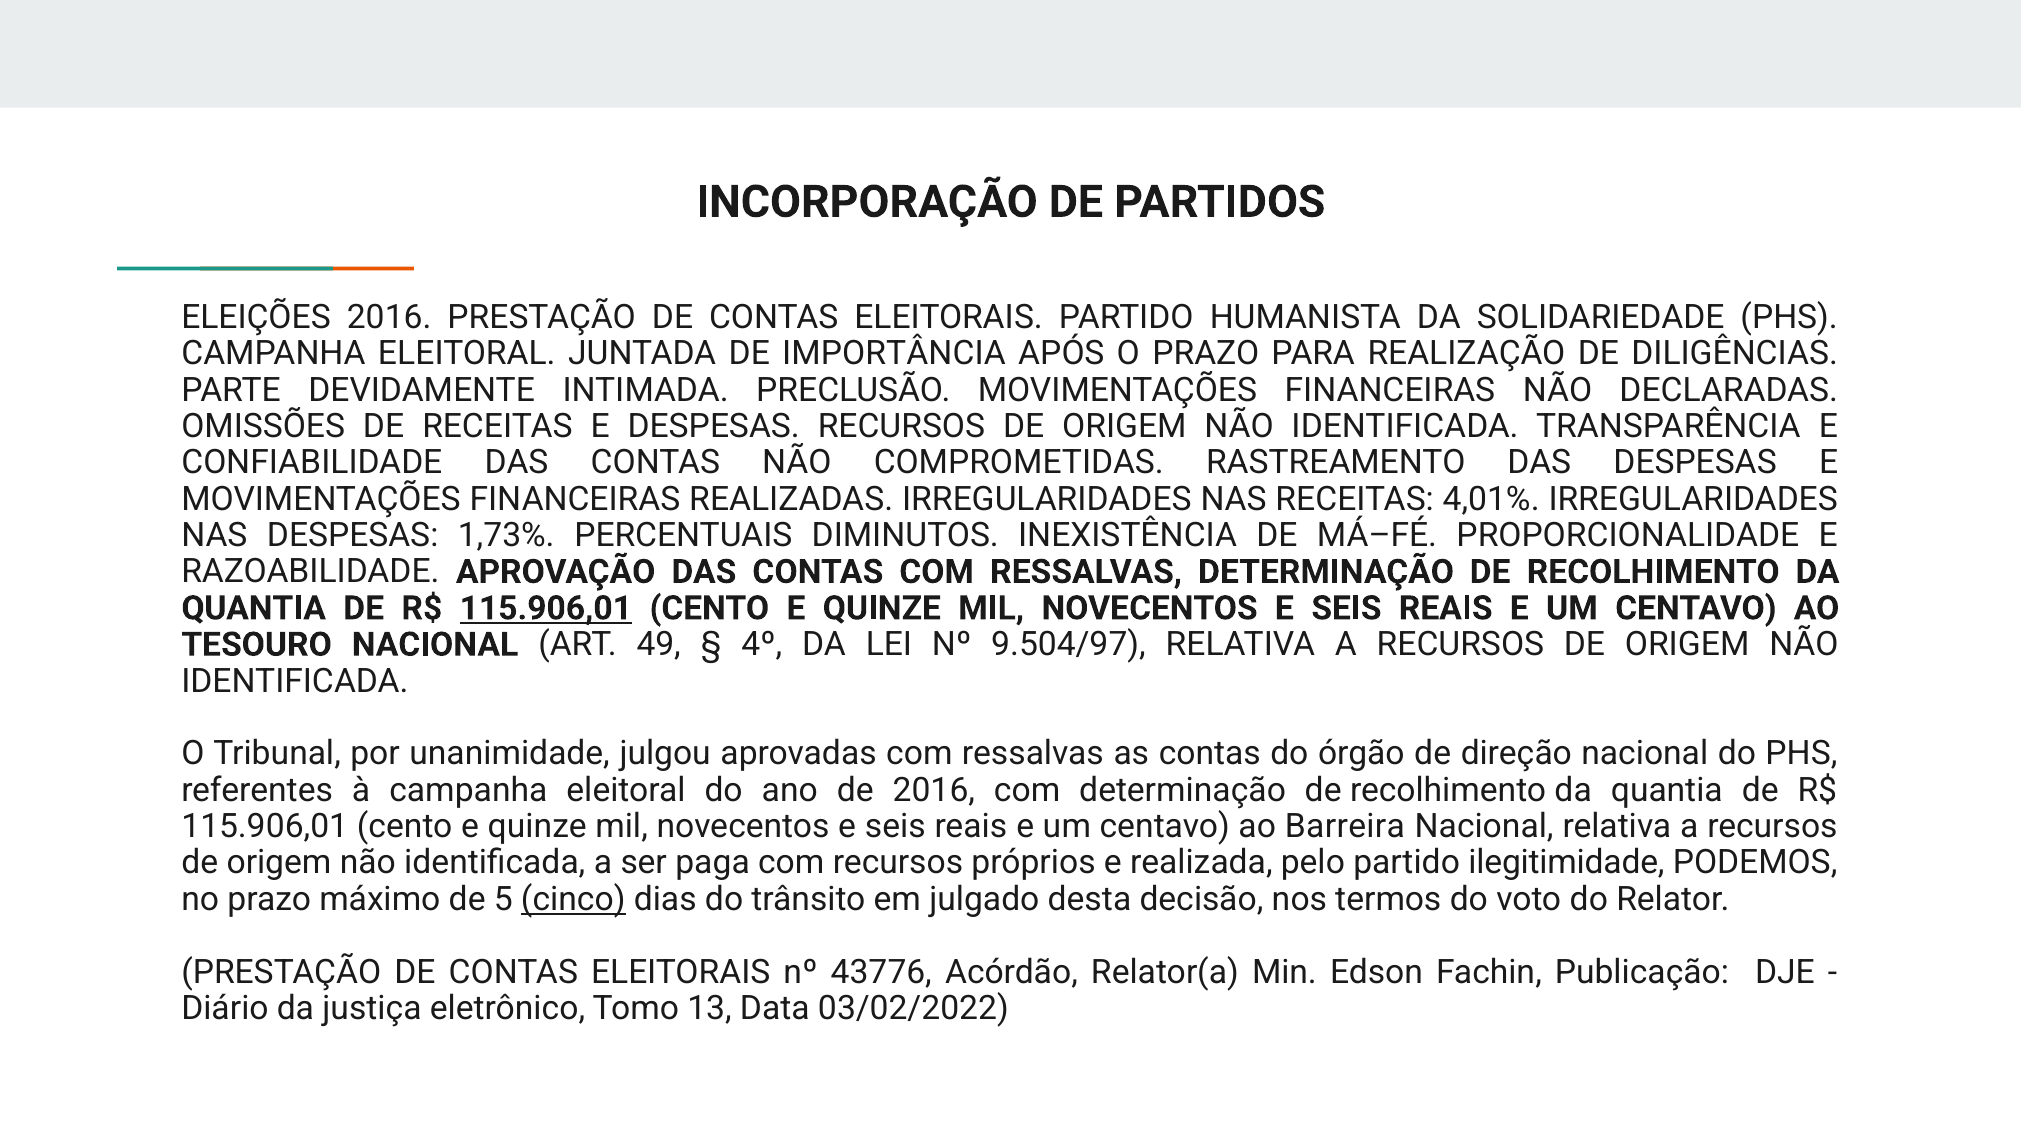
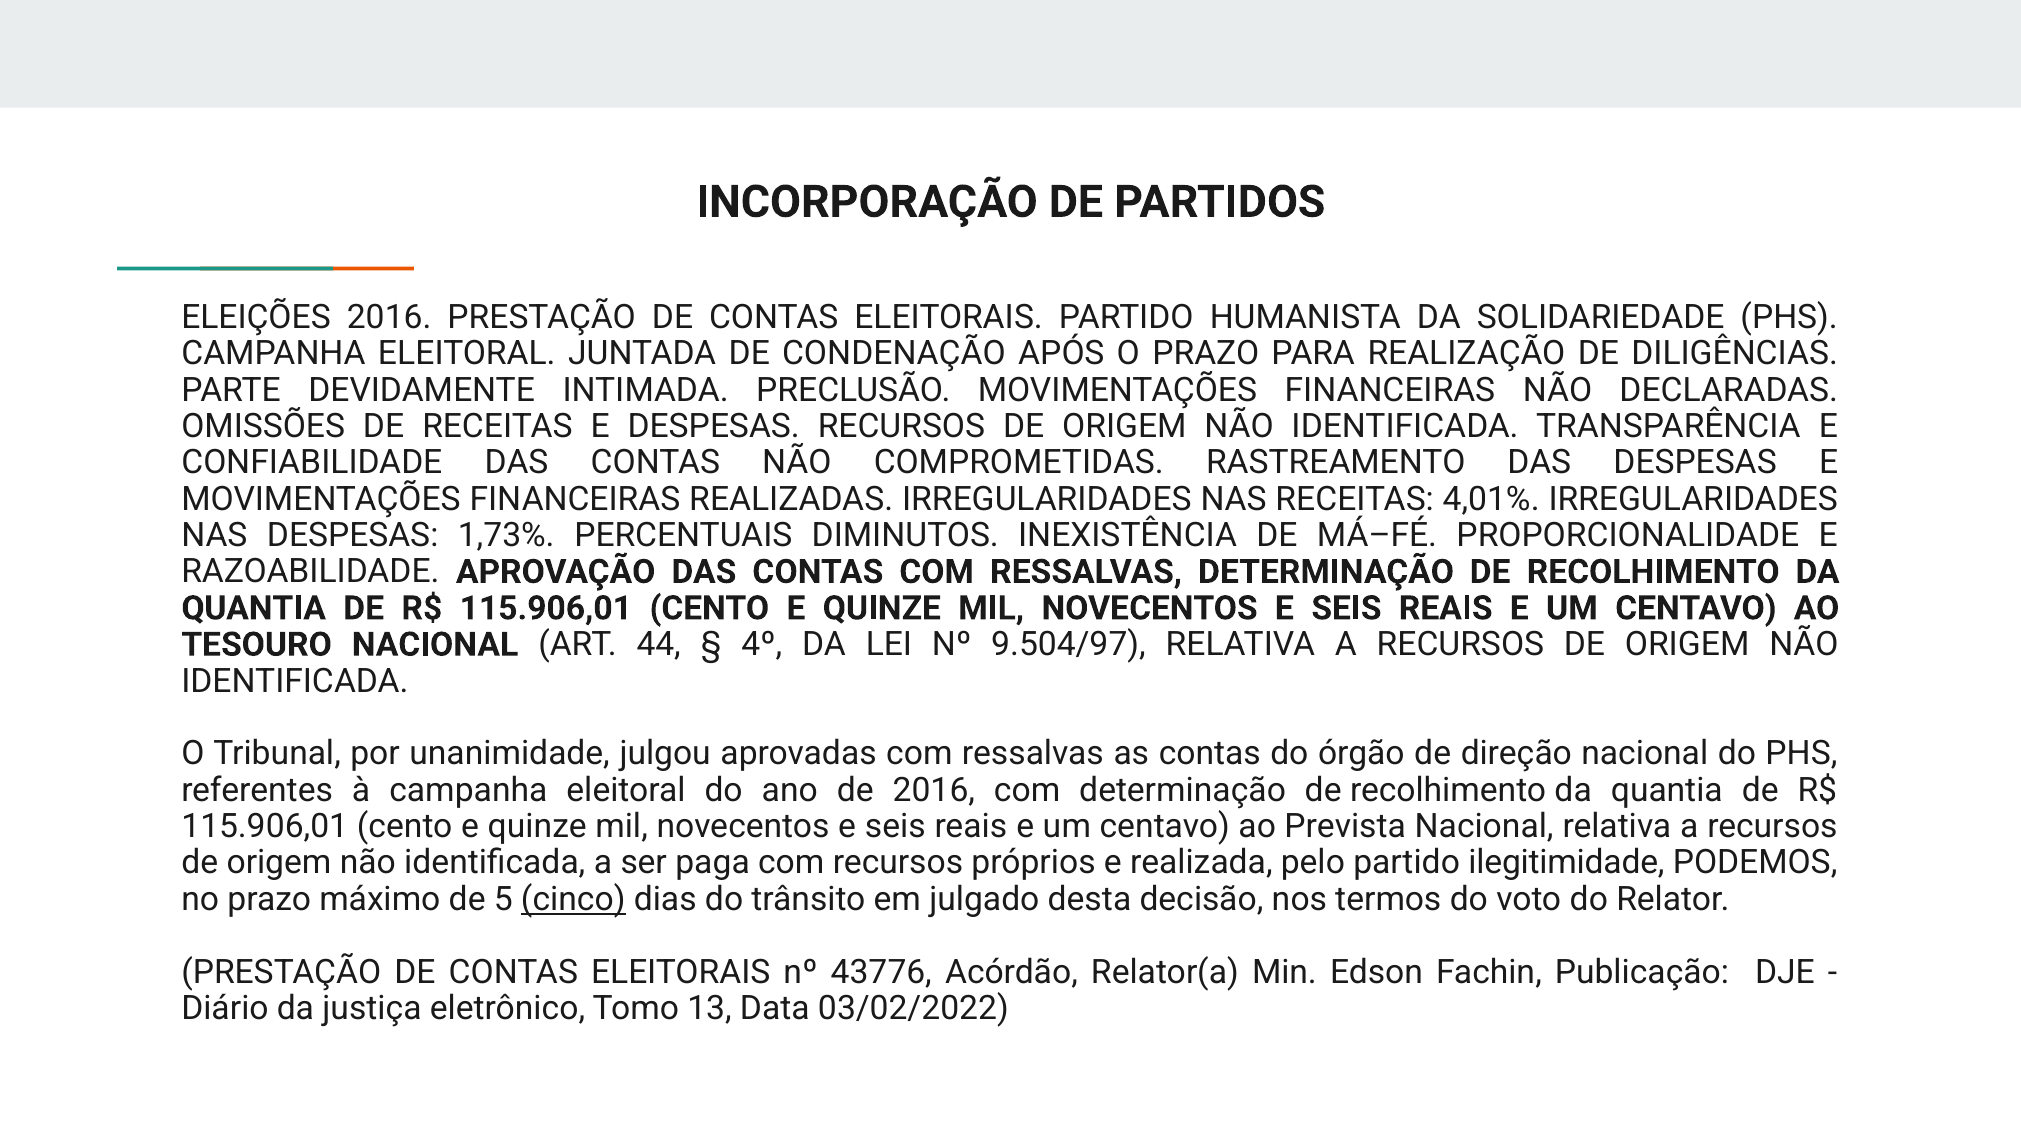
IMPORTÂNCIA: IMPORTÂNCIA -> CONDENAÇÃO (894, 354)
115.906,01 underline: present -> none (546, 608)
49: 49 -> 44 (659, 645)
Barreira: Barreira -> Prevista (1345, 826)
